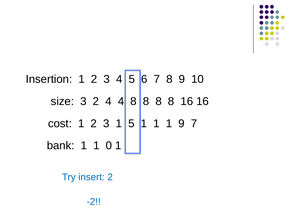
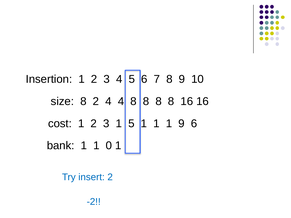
size 3: 3 -> 8 (83, 101)
9 7: 7 -> 6 (194, 124)
